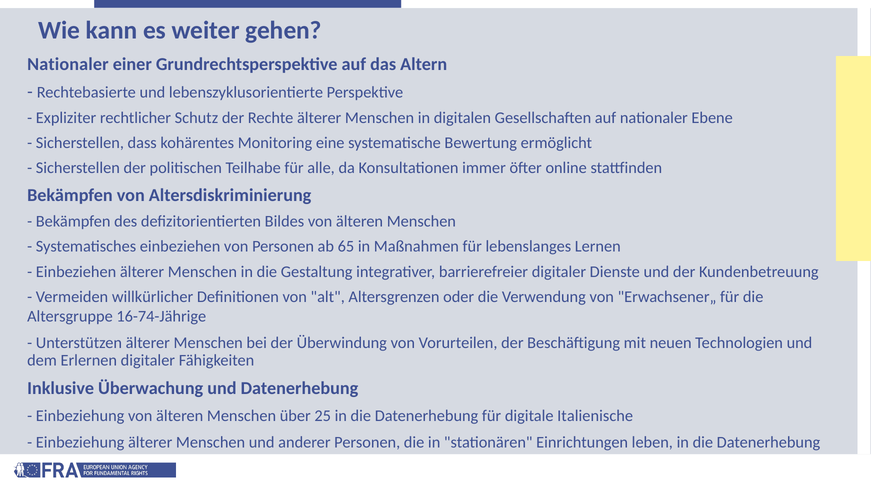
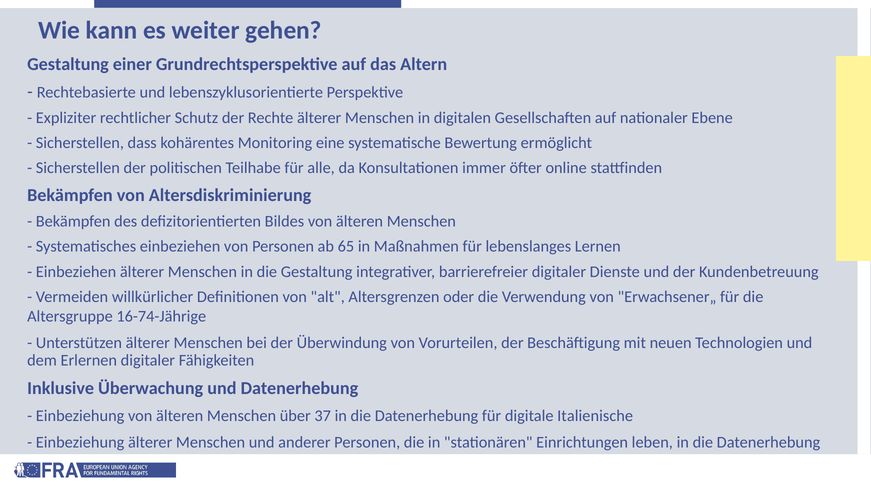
Nationaler: Nationaler -> Gestaltung (68, 64)
25: 25 -> 37 (323, 416)
